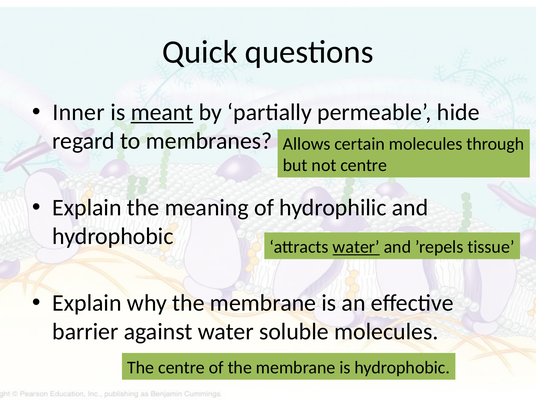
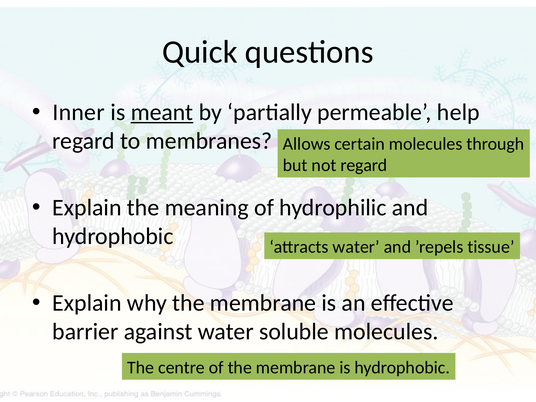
hide: hide -> help (458, 112)
not centre: centre -> regard (364, 165)
water underline: present -> none (356, 247)
